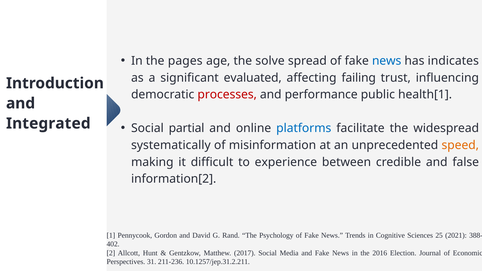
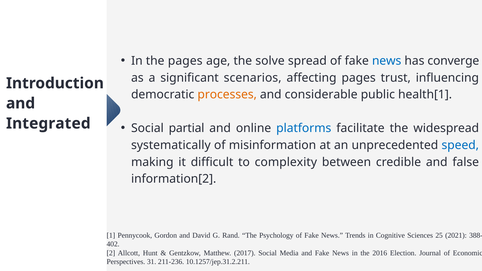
indicates: indicates -> converge (453, 61)
evaluated: evaluated -> scenarios (253, 78)
affecting failing: failing -> pages (359, 78)
processes colour: red -> orange (227, 95)
performance: performance -> considerable (321, 95)
speed colour: orange -> blue (460, 145)
experience: experience -> complexity (286, 162)
